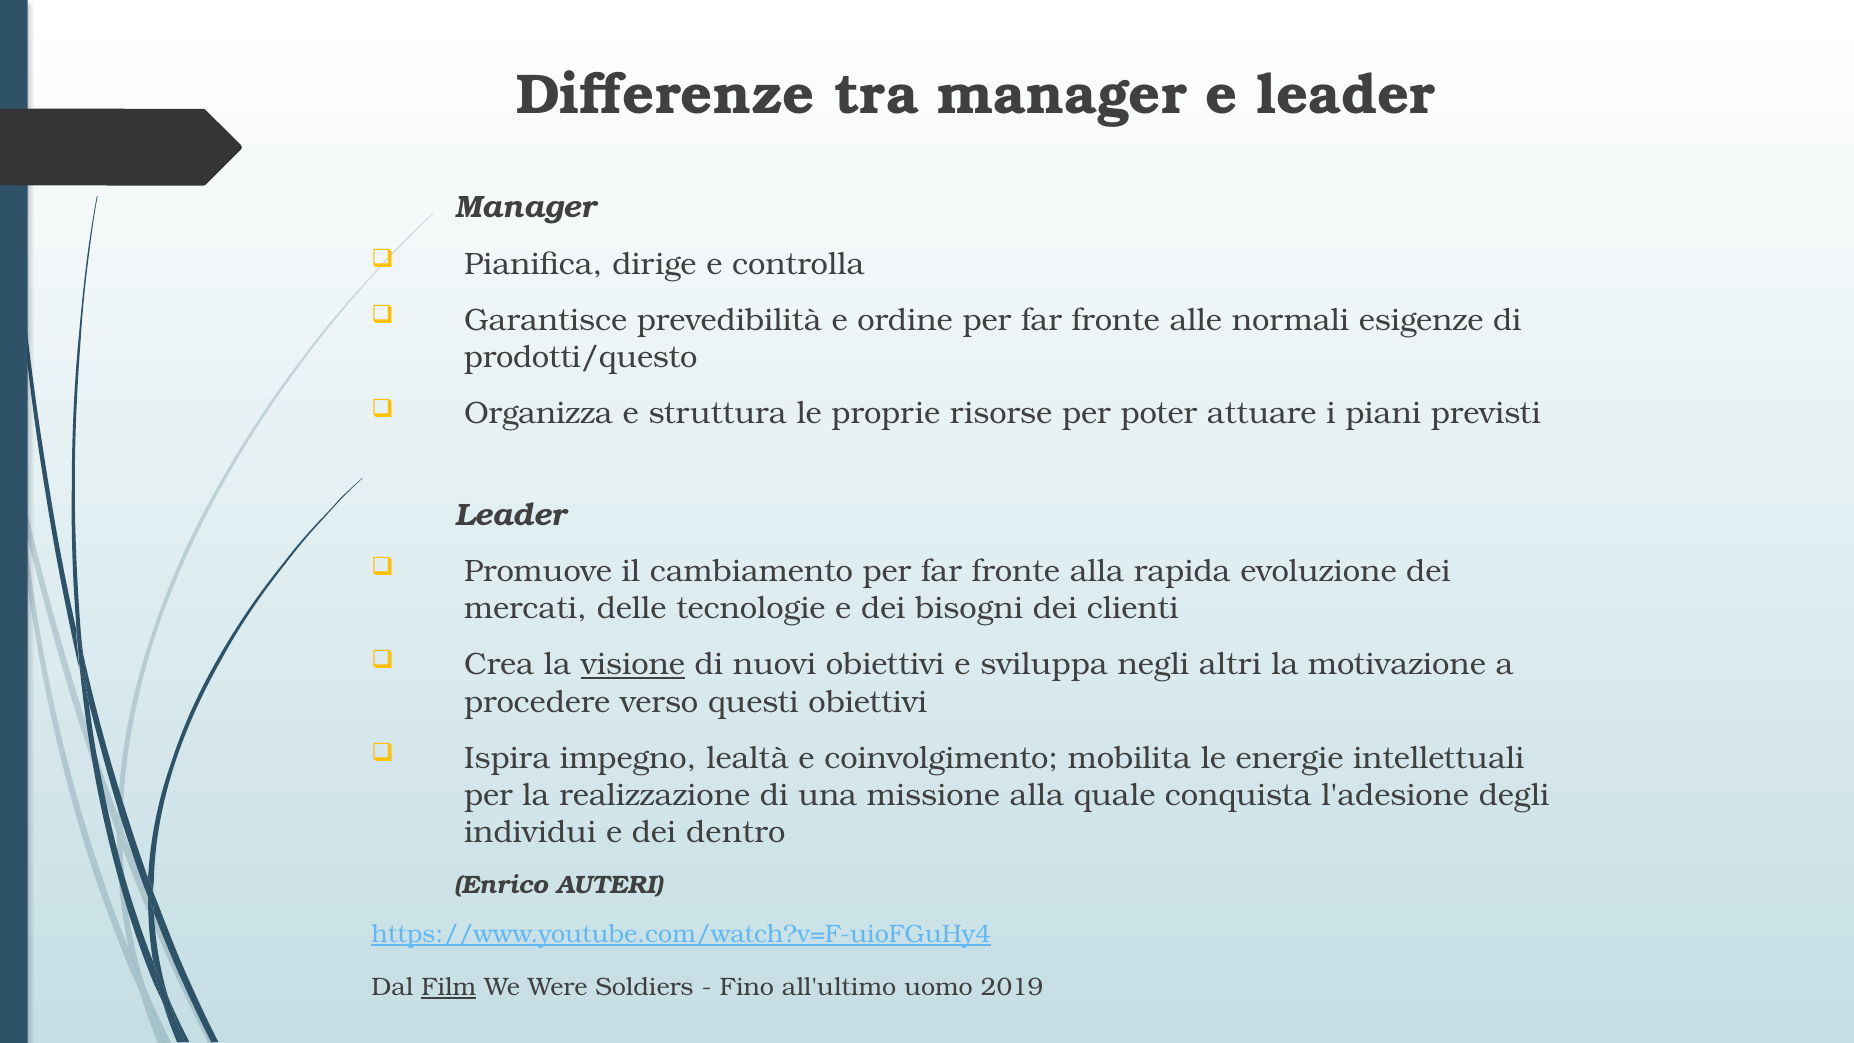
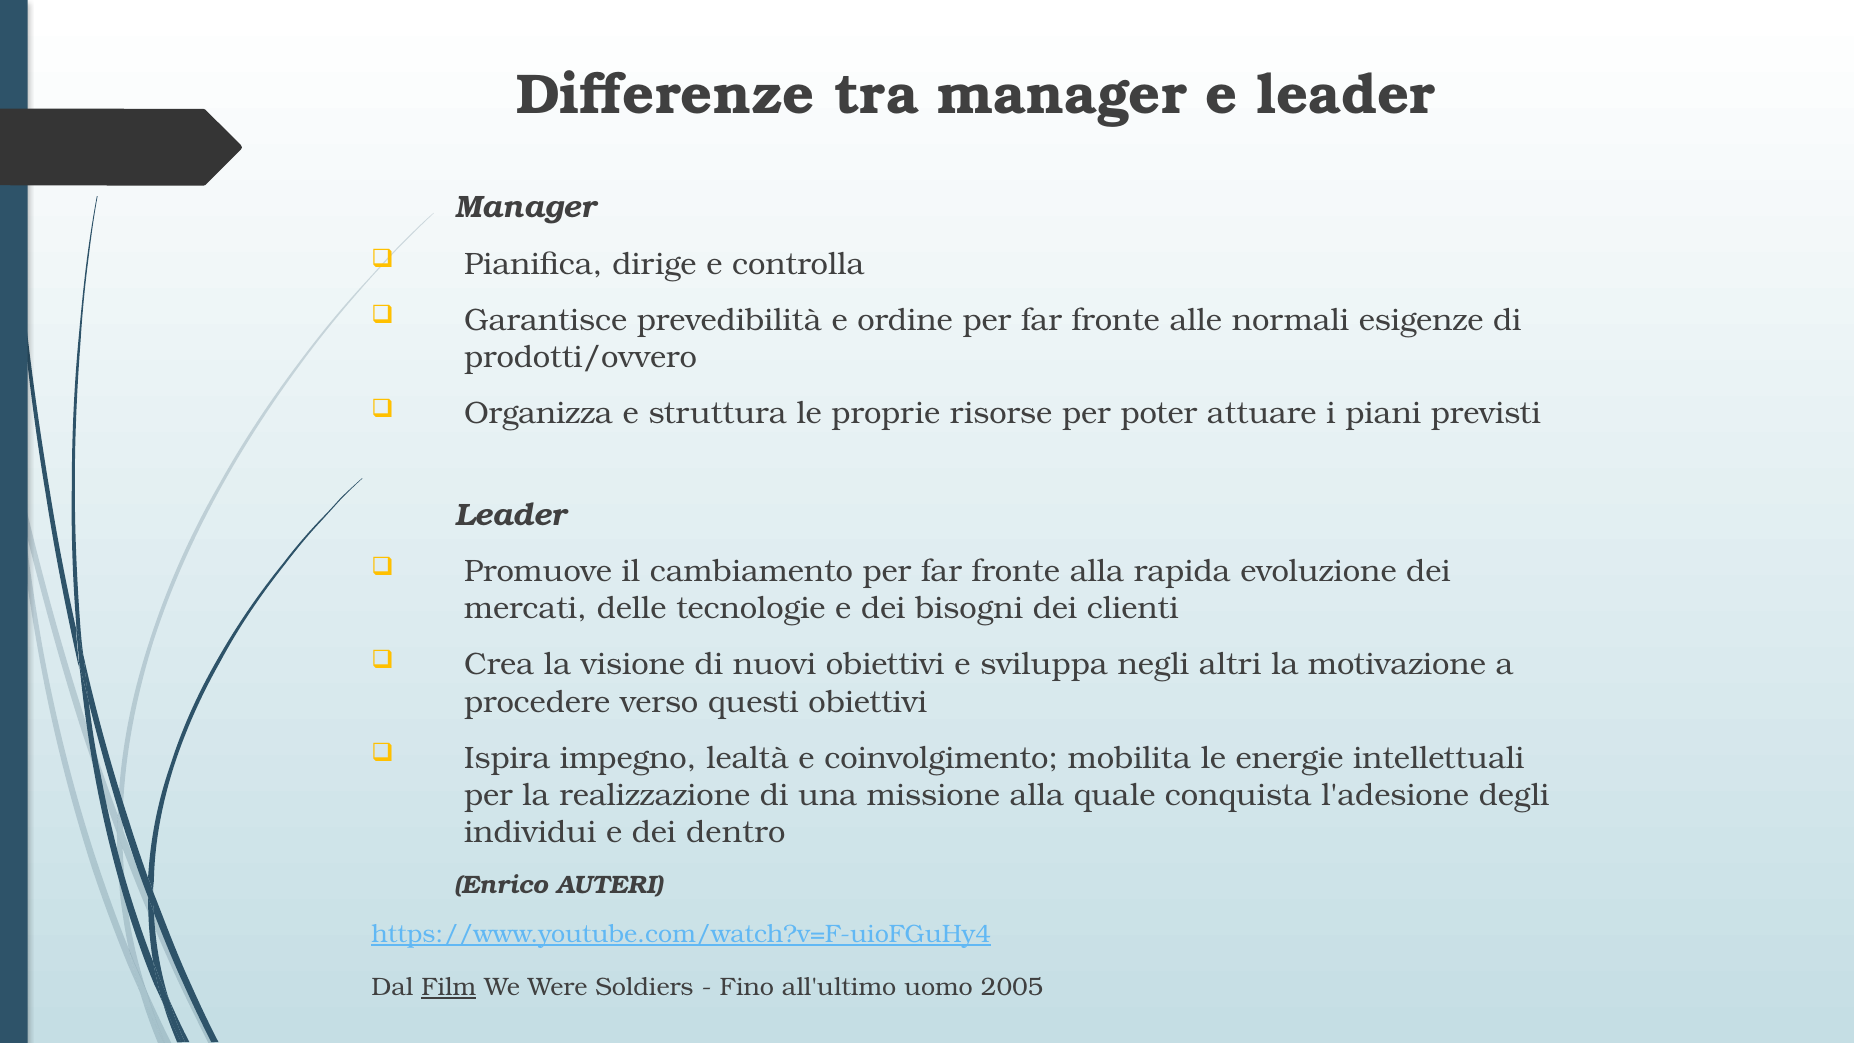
prodotti/questo: prodotti/questo -> prodotti/ovvero (581, 357)
visione underline: present -> none (633, 665)
2019: 2019 -> 2005 (1012, 987)
